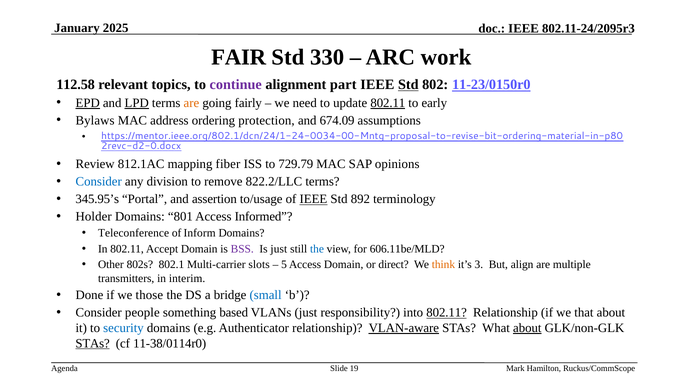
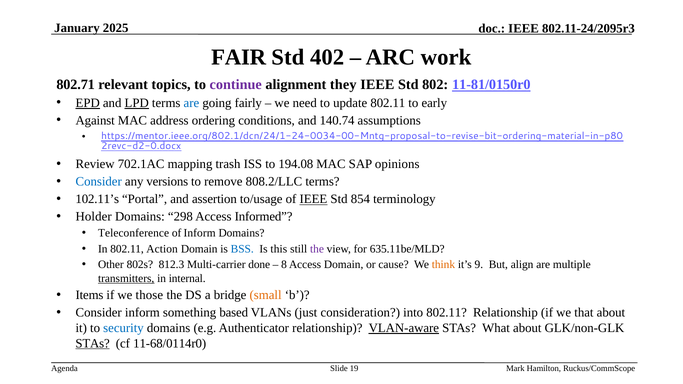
330: 330 -> 402 (327, 57)
112.58: 112.58 -> 802.71 (76, 85)
part: part -> they (343, 85)
Std underline: present -> none (408, 85)
11-23/0150r0: 11-23/0150r0 -> 11-81/0150r0 (491, 85)
are colour: orange -> blue (191, 103)
802.11 underline: present -> none (388, 103)
Bylaws: Bylaws -> Against (95, 120)
protection: protection -> conditions (267, 120)
674.09: 674.09 -> 140.74 (337, 120)
812.1AC: 812.1AC -> 702.1AC (141, 164)
fiber: fiber -> trash (228, 164)
729.79: 729.79 -> 194.08 (296, 164)
division: division -> versions (167, 182)
822.2/LLC: 822.2/LLC -> 808.2/LLC (274, 182)
345.95’s: 345.95’s -> 102.11’s (97, 199)
892: 892 -> 854 (360, 199)
801: 801 -> 298 (180, 217)
Accept: Accept -> Action (162, 249)
BSS colour: purple -> blue (242, 249)
Is just: just -> this (279, 249)
the colour: blue -> purple (317, 249)
606.11be/MLD: 606.11be/MLD -> 635.11be/MLD (407, 249)
802.1: 802.1 -> 812.3 (171, 265)
slots: slots -> done (259, 265)
5: 5 -> 8 (284, 265)
direct: direct -> cause (394, 265)
3: 3 -> 9 (479, 265)
transmitters underline: none -> present (126, 279)
interim: interim -> internal (187, 279)
Done: Done -> Items (90, 295)
small colour: blue -> orange (266, 295)
Consider people: people -> inform (142, 313)
responsibility: responsibility -> consideration (360, 313)
802.11 underline: present -> none (447, 313)
about underline: present -> none (527, 328)
11-38/0114r0: 11-38/0114r0 -> 11-68/0114r0 (170, 344)
